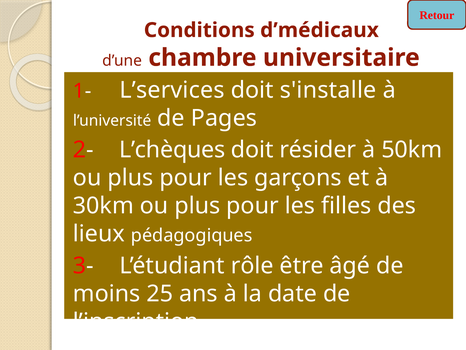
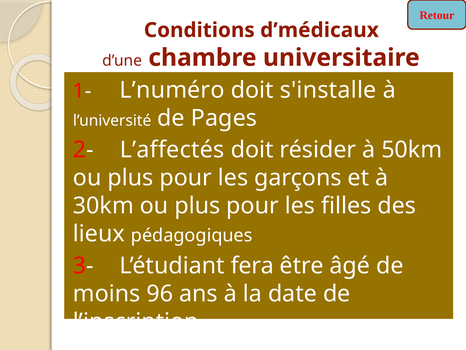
L’services: L’services -> L’numéro (172, 90)
L’chèques: L’chèques -> L’affectés (172, 150)
rôle: rôle -> fera (252, 265)
25: 25 -> 96 (160, 293)
